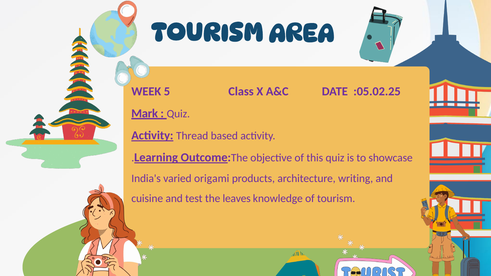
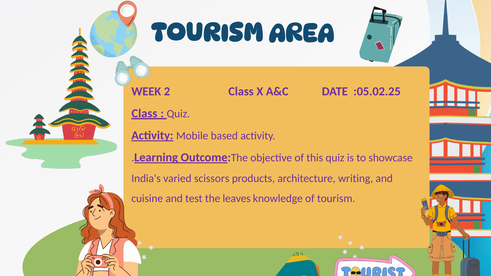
5: 5 -> 2 (167, 91)
Mark: Mark -> Class (144, 113)
Thread: Thread -> Mobile (192, 136)
origami: origami -> scissors (212, 178)
